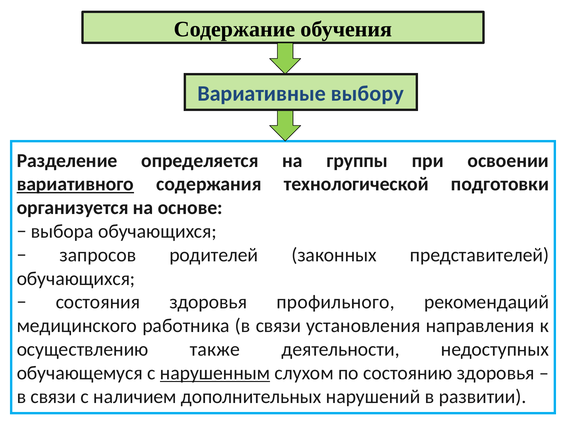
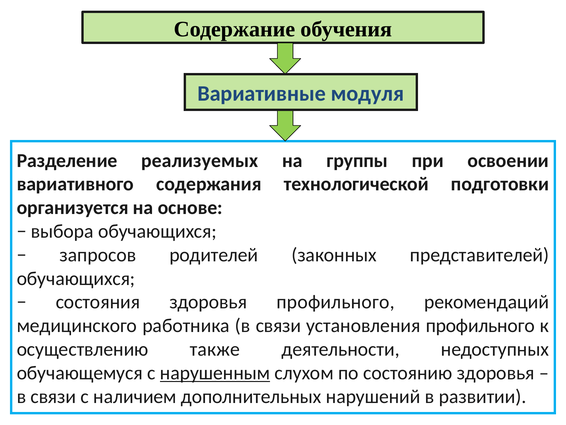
выбору: выбору -> модуля (367, 93)
определяется: определяется -> реализуемых (200, 160)
вариативного underline: present -> none (75, 184)
установления направления: направления -> профильного (480, 325)
